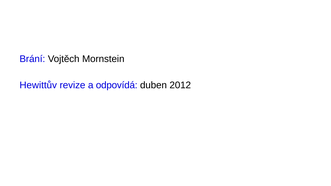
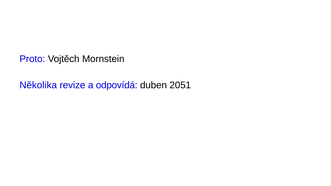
Brání: Brání -> Proto (32, 59)
Hewittův: Hewittův -> Několika (38, 85)
2012: 2012 -> 2051 (180, 85)
